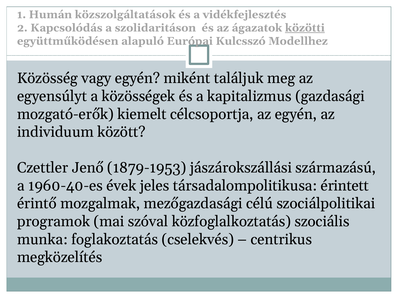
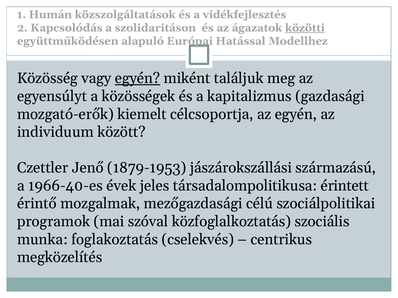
Kulcsszó: Kulcsszó -> Hatással (241, 41)
egyén underline: none -> present (137, 78)
1960-40-es: 1960-40-es -> 1966-40-es (65, 186)
